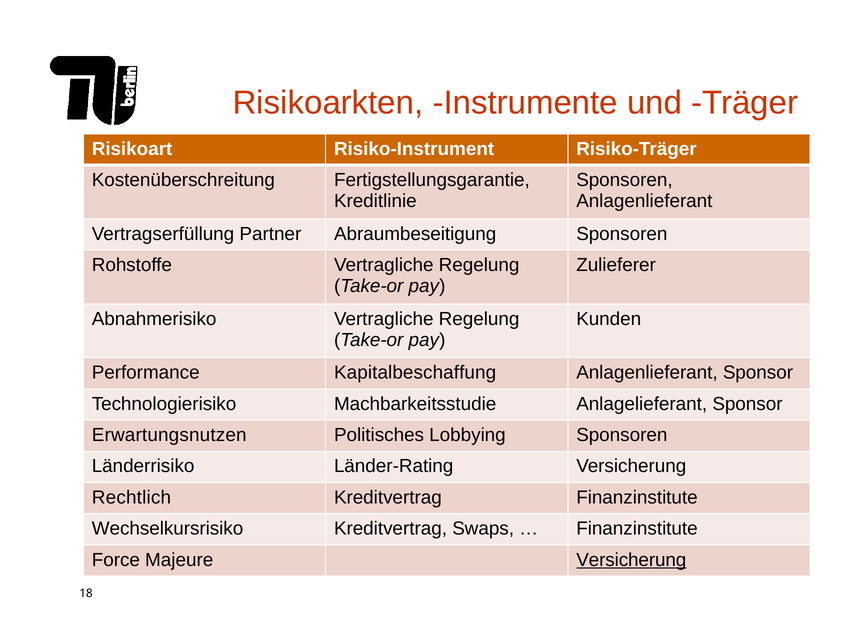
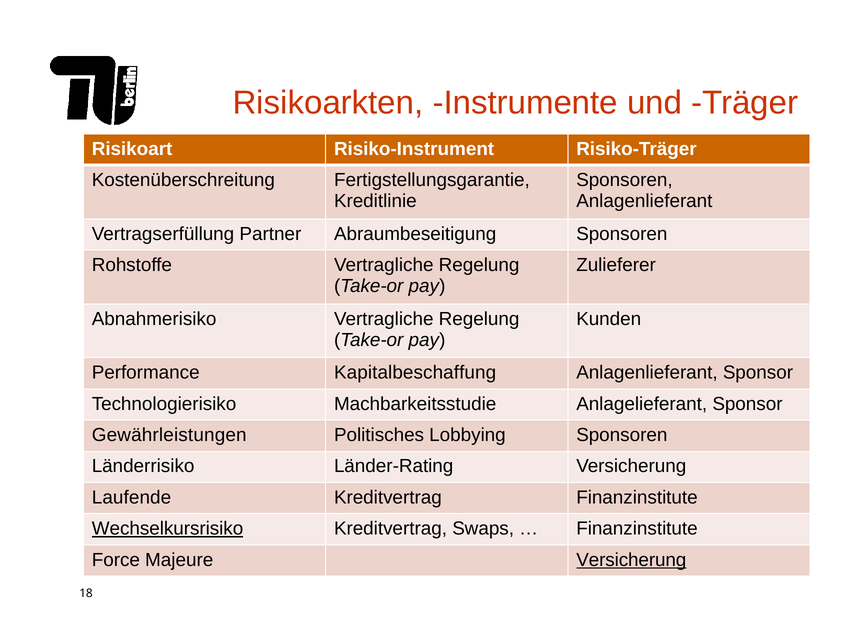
Erwartungsnutzen: Erwartungsnutzen -> Gewährleistungen (169, 435)
Rechtlich: Rechtlich -> Laufende (132, 498)
Wechselkursrisiko underline: none -> present (168, 529)
